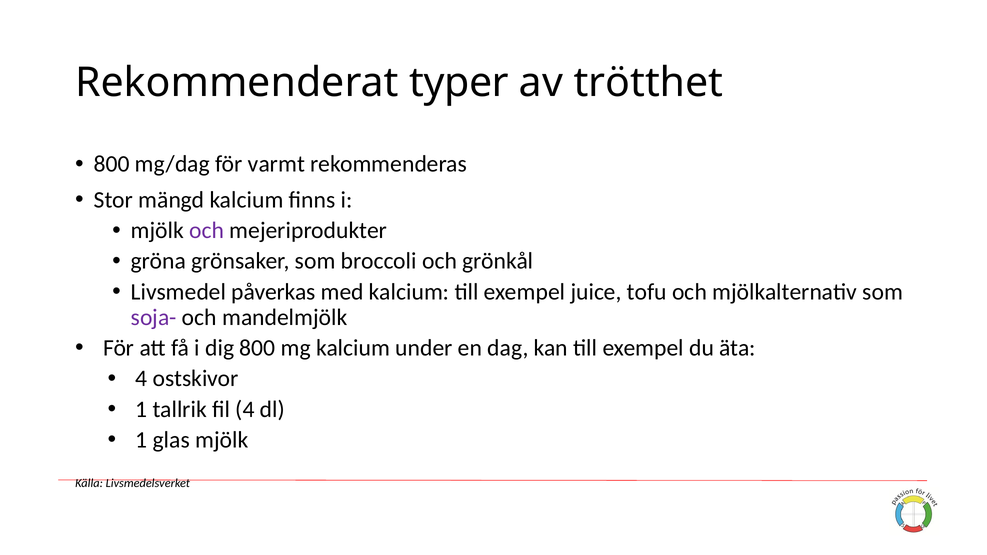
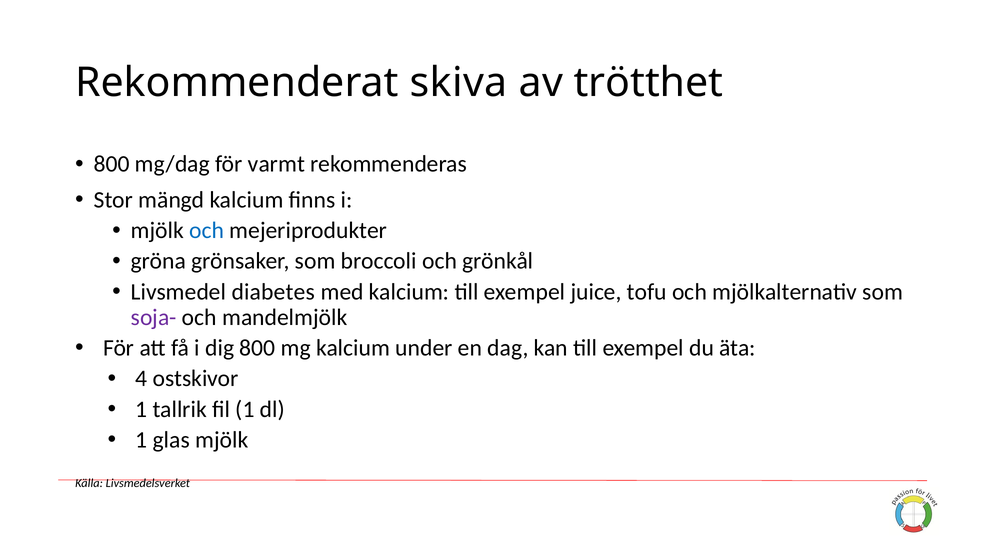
typer: typer -> skiva (459, 83)
och colour: purple -> blue (207, 231)
påverkas: påverkas -> diabetes (273, 292)
fil 4: 4 -> 1 (245, 409)
